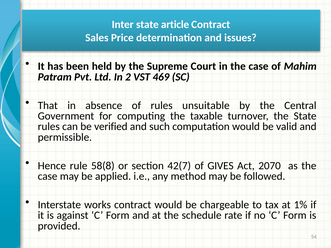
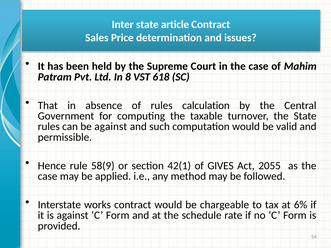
2: 2 -> 8 (128, 77)
469: 469 -> 618 (161, 77)
unsuitable: unsuitable -> calculation (206, 106)
be verified: verified -> against (111, 127)
58(8: 58(8 -> 58(9 (103, 166)
42(7: 42(7 -> 42(1 (179, 166)
2070: 2070 -> 2055 (270, 166)
1%: 1% -> 6% (301, 205)
